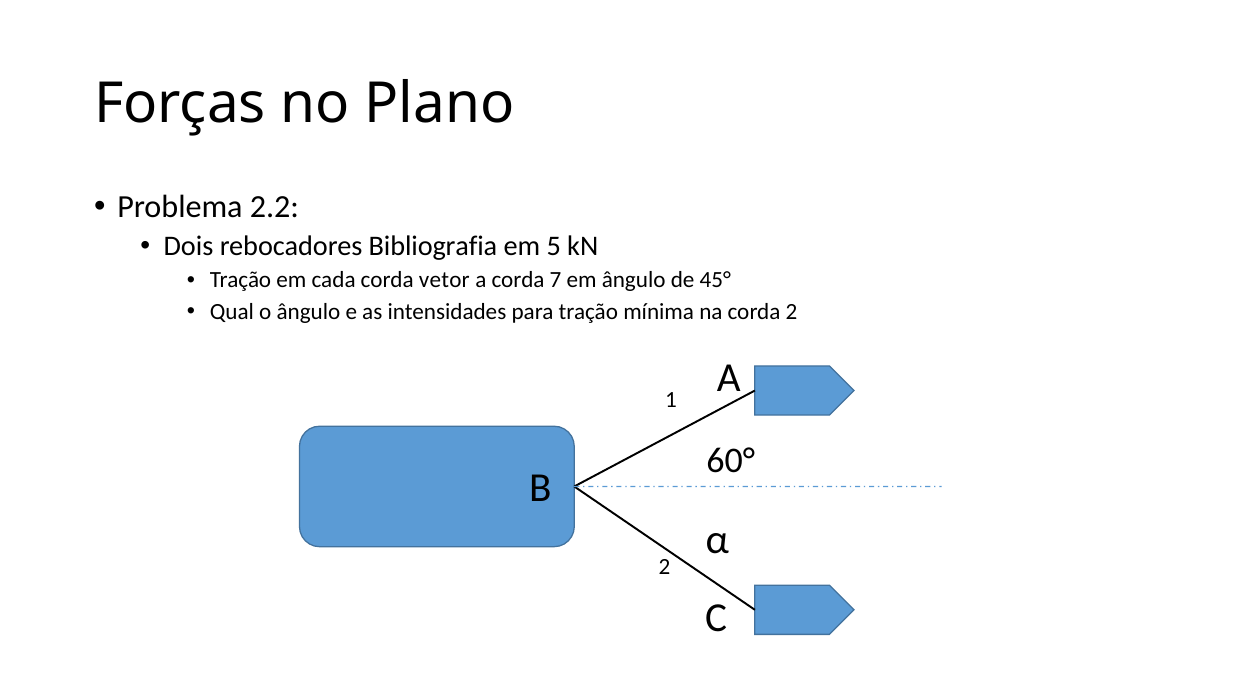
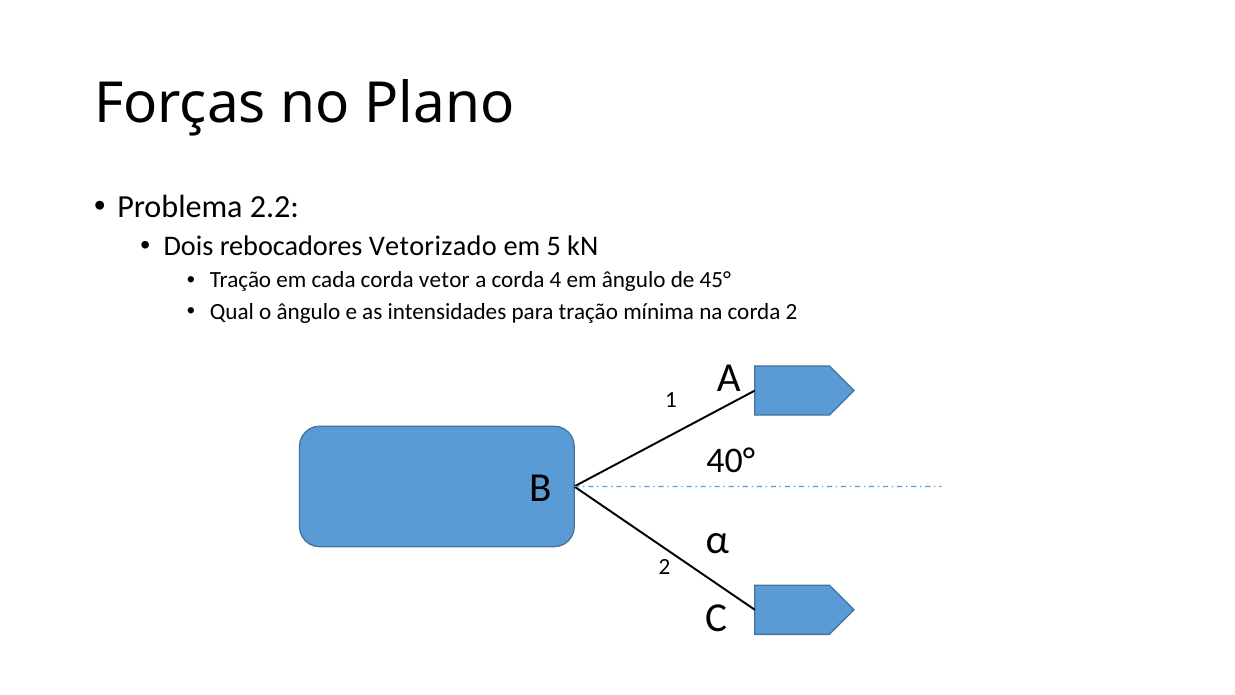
Bibliografia: Bibliografia -> Vetorizado (433, 246)
7: 7 -> 4 (555, 280)
60°: 60° -> 40° (731, 461)
